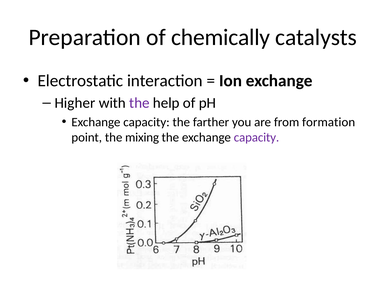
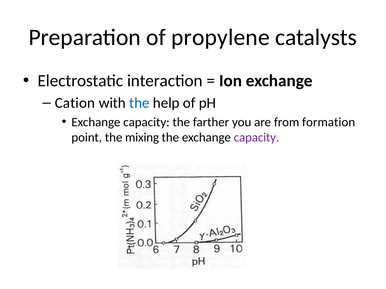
chemically: chemically -> propylene (220, 37)
Higher: Higher -> Cation (75, 103)
the colour: purple -> blue (139, 103)
